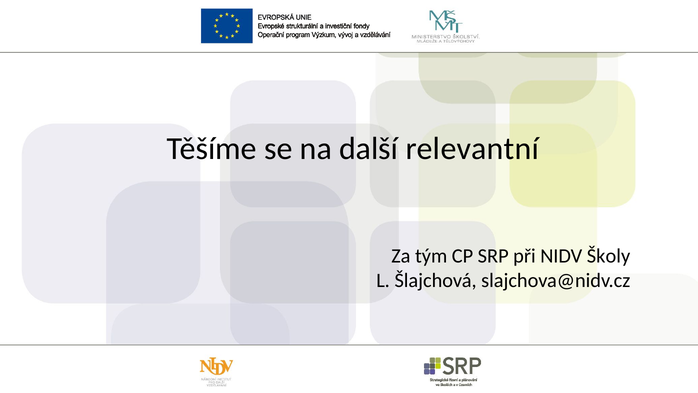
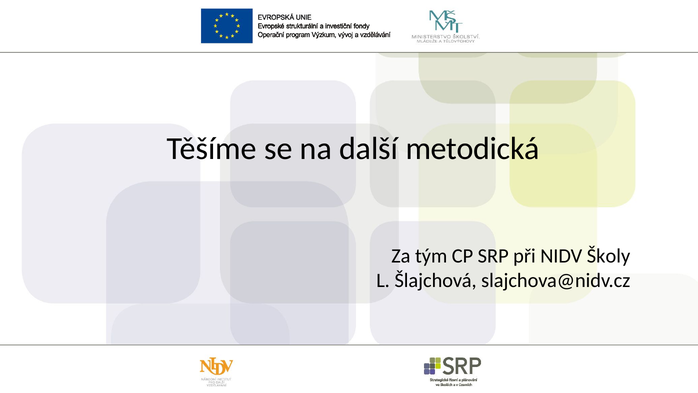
relevantní: relevantní -> metodická (473, 148)
